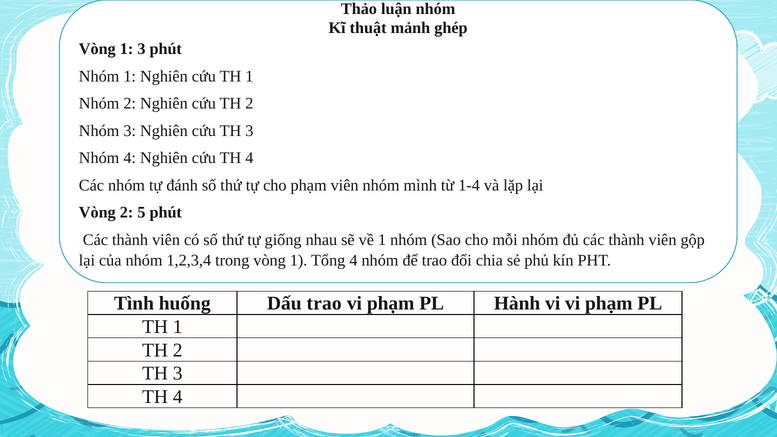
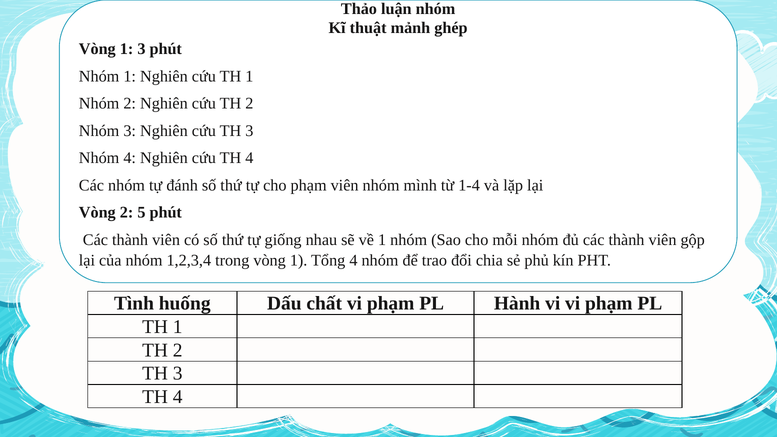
Dấu trao: trao -> chất (324, 304)
